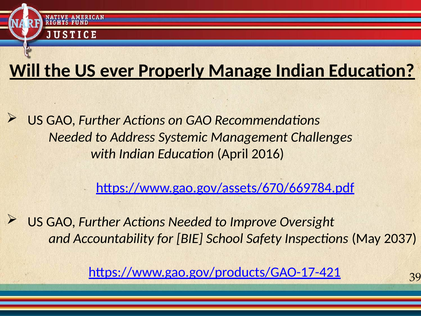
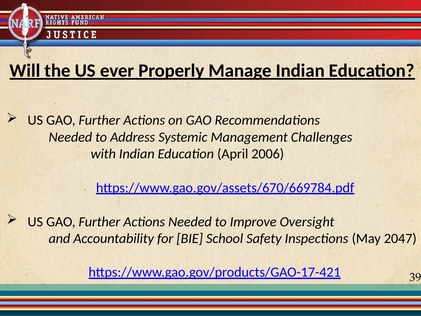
2016: 2016 -> 2006 (268, 154)
2037: 2037 -> 2047 (400, 238)
